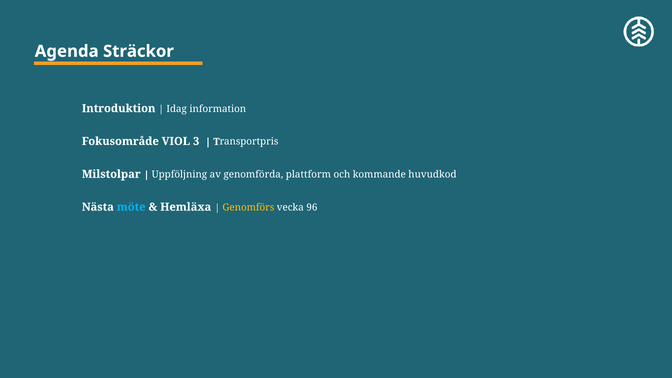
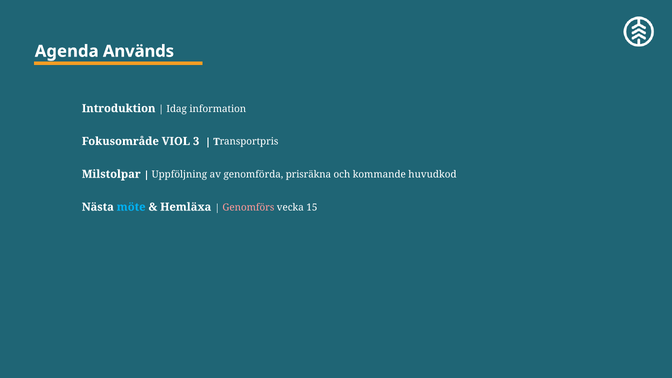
Sträckor: Sträckor -> Används (138, 51)
plattform: plattform -> prisräkna (308, 175)
Genomförs colour: yellow -> pink (248, 207)
96: 96 -> 15 (312, 207)
